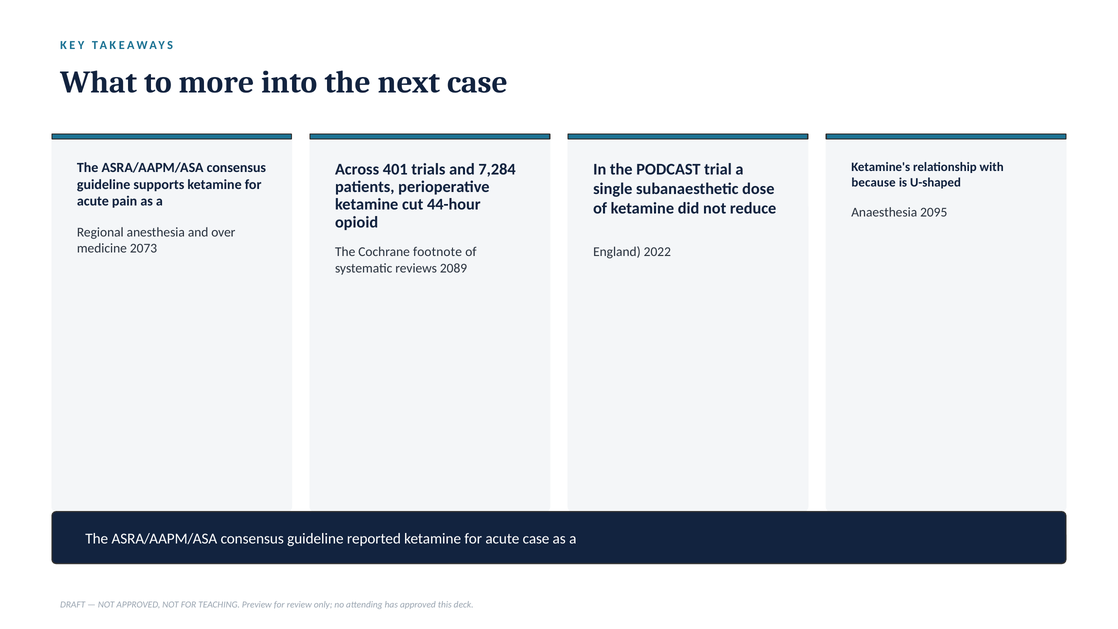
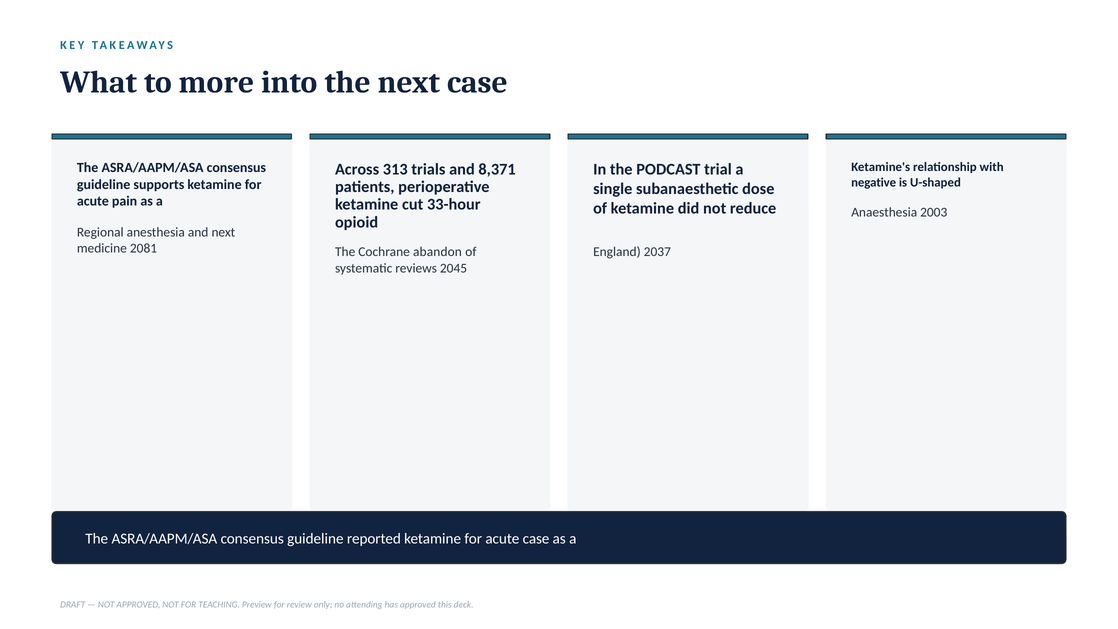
401: 401 -> 313 (395, 169)
7,284: 7,284 -> 8,371 (497, 169)
because: because -> negative (874, 182)
44-hour: 44-hour -> 33-hour (454, 205)
2095: 2095 -> 2003 (934, 212)
and over: over -> next (223, 232)
2073: 2073 -> 2081 (144, 248)
footnote: footnote -> abandon (437, 252)
2022: 2022 -> 2037 (657, 252)
2089: 2089 -> 2045 (454, 268)
